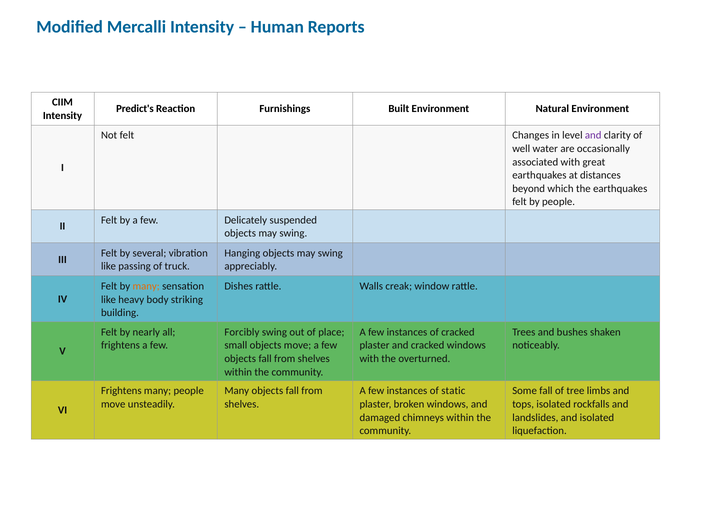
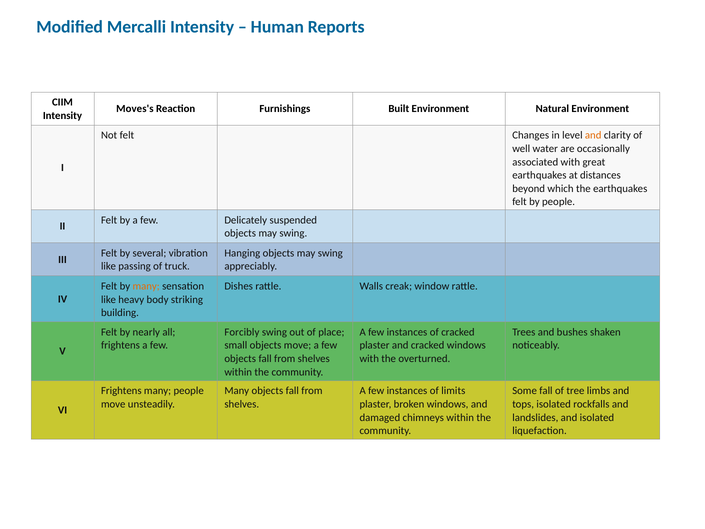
Predict's: Predict's -> Moves's (135, 109)
and colour: purple -> orange (593, 135)
static: static -> limits (453, 391)
